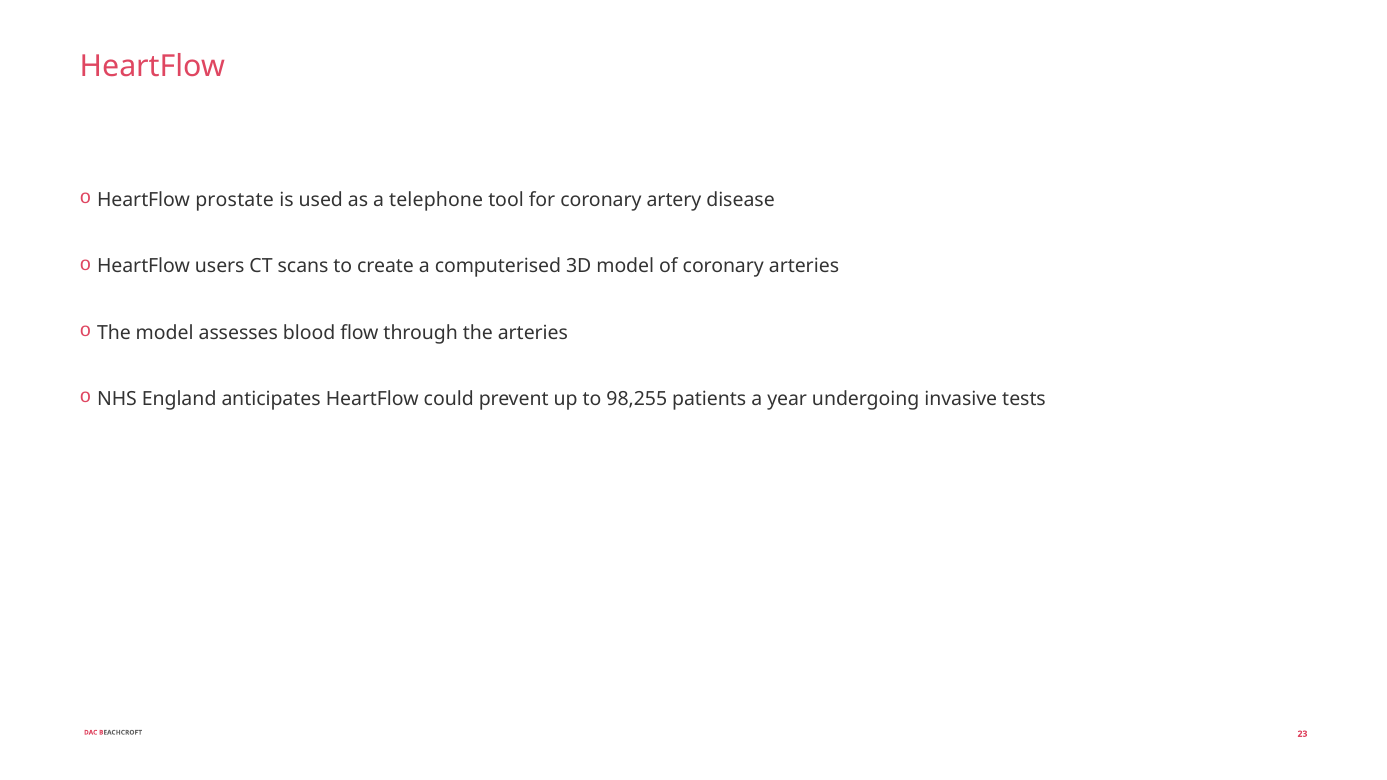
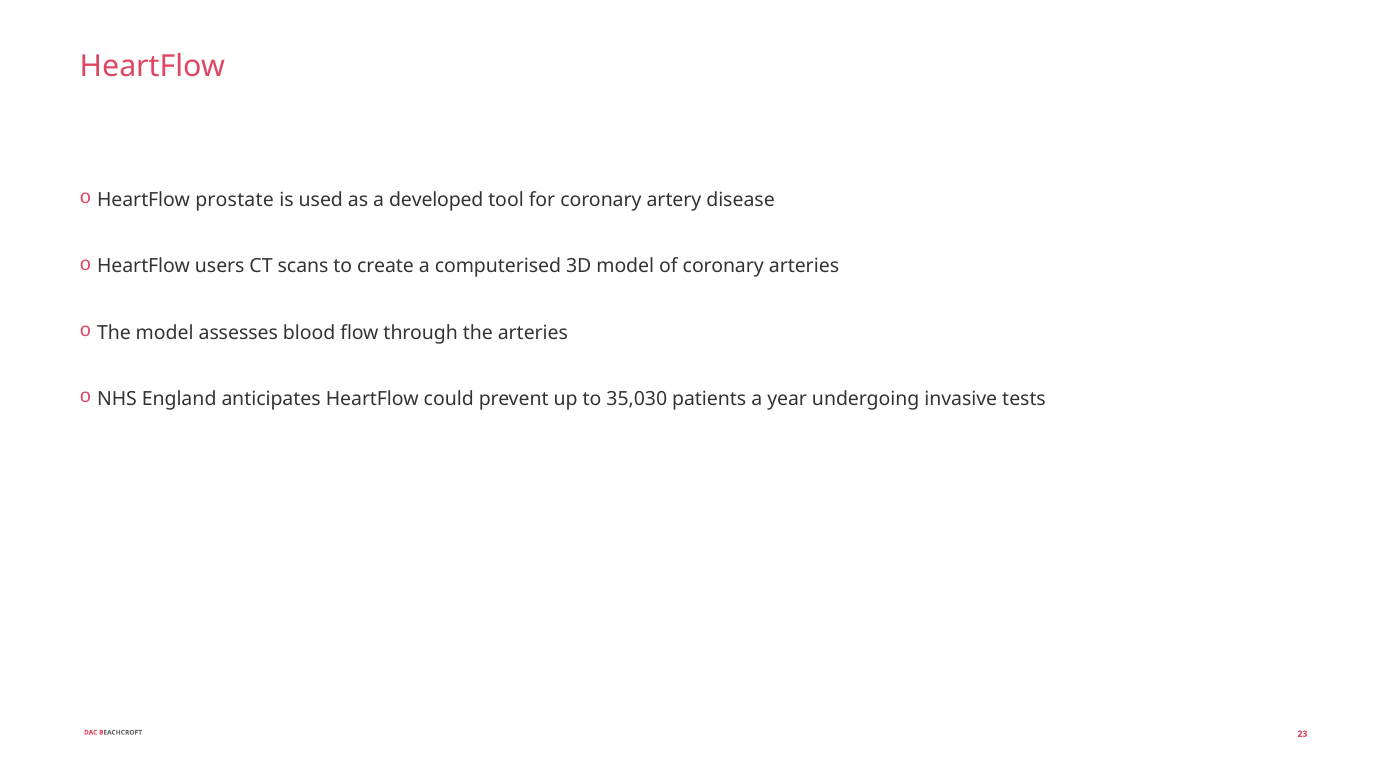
telephone: telephone -> developed (436, 200)
98,255: 98,255 -> 35,030 (637, 399)
